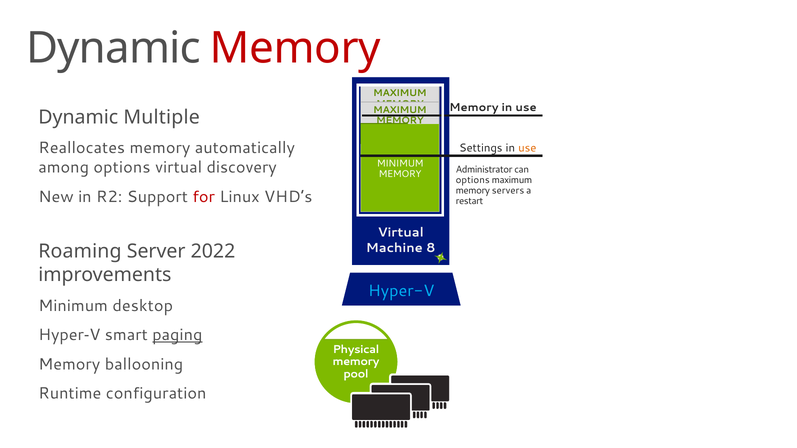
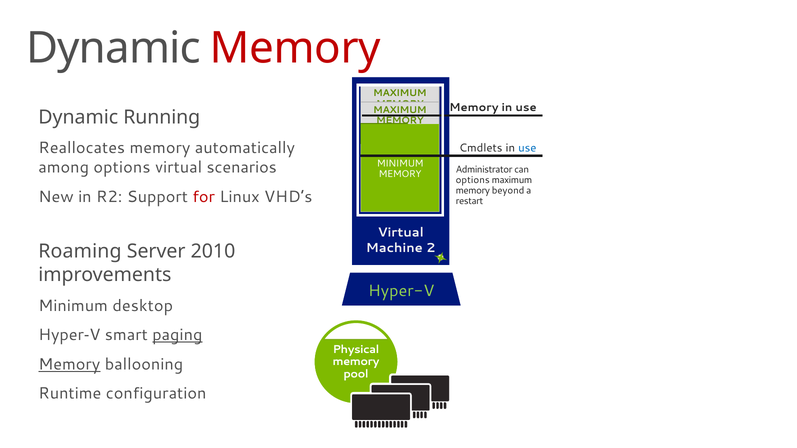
Multiple: Multiple -> Running (162, 117)
Settings: Settings -> Cmdlets (481, 148)
use colour: orange -> blue (527, 148)
discovery: discovery -> scenarios (242, 168)
servers: servers -> beyond (508, 191)
8: 8 -> 2 (431, 248)
2022: 2022 -> 2010 (213, 251)
Hyper-V colour: light blue -> light green (401, 291)
Memory underline: none -> present (69, 364)
